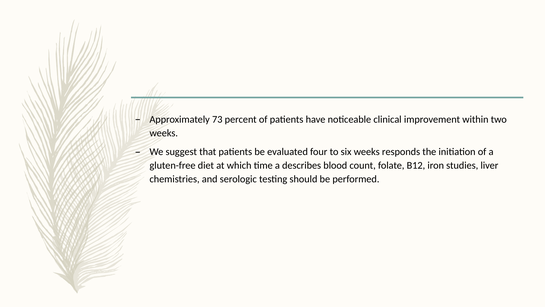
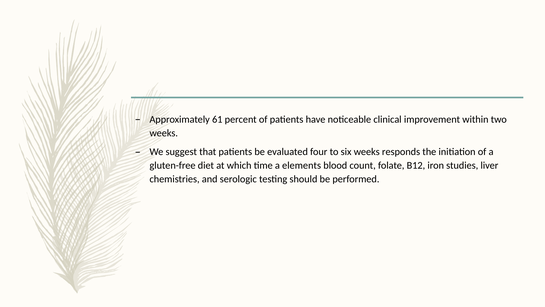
73: 73 -> 61 (217, 119)
describes: describes -> elements (302, 165)
